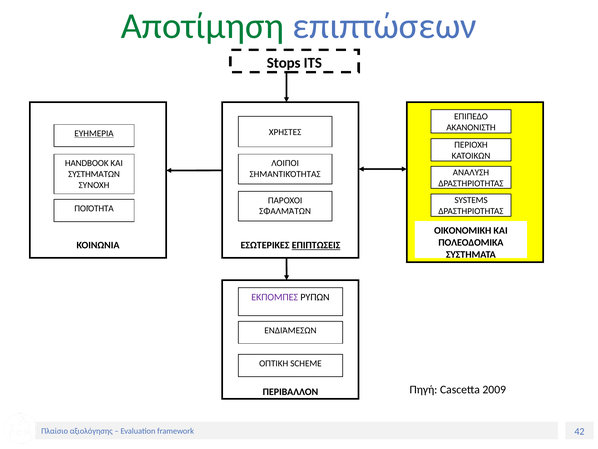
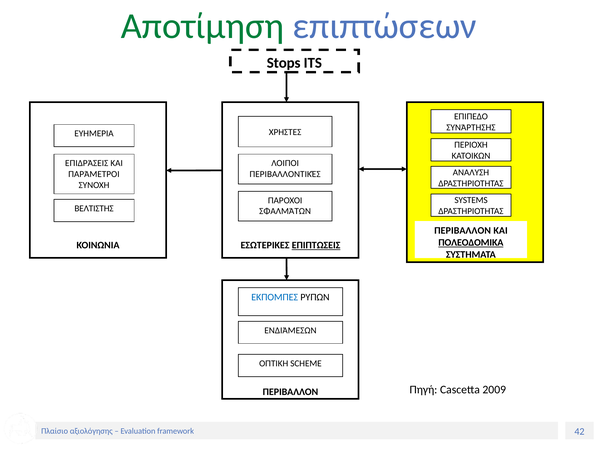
ΑΚΑΝΟΝΙΣΤΗ: ΑΚΑΝΟΝΙΣΤΗ -> ΣΥΝΆΡΤΗΣΗΣ (471, 127)
ΕΥΗΜΕΡΙΑ underline: present -> none (94, 133)
HANDBOOK: HANDBOOK -> ΕΠΙΔΡΆΣΕΙΣ (87, 163)
ΣΥΣΤΗΜΑΤΩΝ: ΣΥΣΤΗΜΑΤΩΝ -> ΠΑΡΆΜΕΤΡΟΙ (94, 174)
ΣΗΜΑΝΤΙΚΌΤΗΤΑΣ: ΣΗΜΑΝΤΙΚΌΤΗΤΑΣ -> ΠΕΡΙΒΑΛΛΟΝΤΙΚΈΣ (285, 174)
ΠΟΙΌΤΗΤΑ: ΠΟΙΌΤΗΤΑ -> ΒΕΛΤΙΣΤΗΣ (94, 208)
ΟΙΚΟΝΟΜΙΚΗ: ΟΙΚΟΝΟΜΙΚΗ -> ΠΕΡΙΒΑΛΛΟΝ (463, 230)
ΠΟΛΕΟΔΟΜΙΚΑ underline: none -> present (471, 242)
ΕΚΠΟΜΠΕΣ colour: purple -> blue (275, 297)
